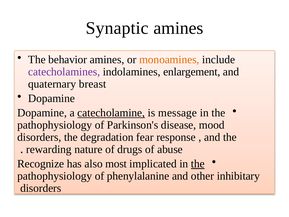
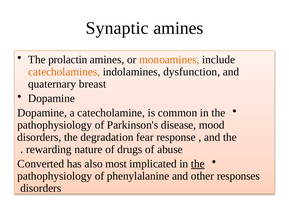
behavior: behavior -> prolactin (68, 60)
catecholamines colour: purple -> orange (64, 72)
enlargement: enlargement -> dysfunction (192, 72)
catecholamine underline: present -> none (111, 113)
message: message -> common (178, 113)
Recognize: Recognize -> Converted (41, 164)
inhibitary: inhibitary -> responses (238, 176)
